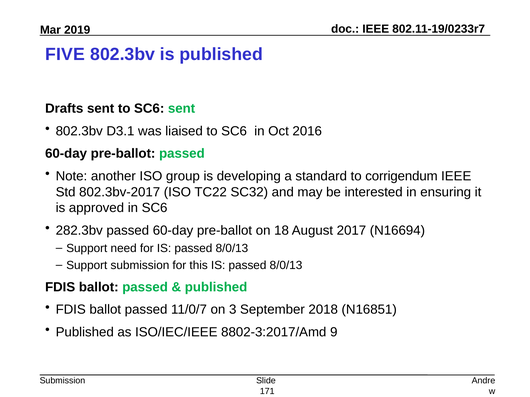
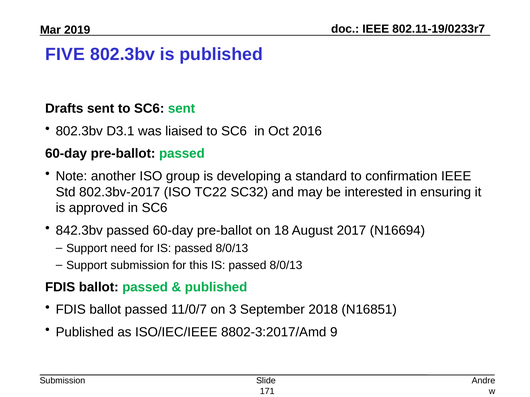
corrigendum: corrigendum -> confirmation (401, 176)
282.3bv: 282.3bv -> 842.3bv (79, 231)
